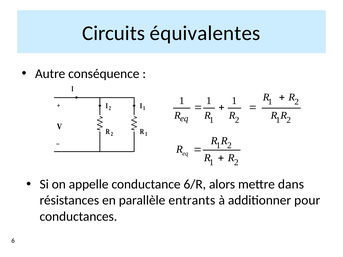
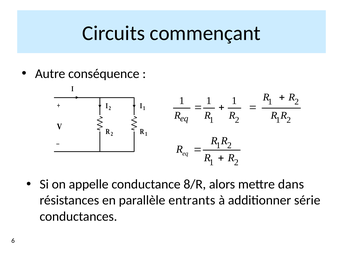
équivalentes: équivalentes -> commençant (205, 33)
6/R: 6/R -> 8/R (195, 185)
pour: pour -> série (307, 201)
